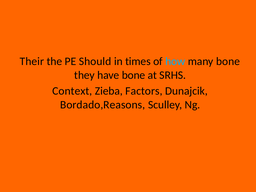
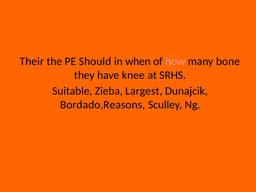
times: times -> when (138, 61)
how colour: light blue -> pink (175, 61)
have bone: bone -> knee (133, 75)
Context: Context -> Suitable (72, 91)
Factors: Factors -> Largest (144, 91)
